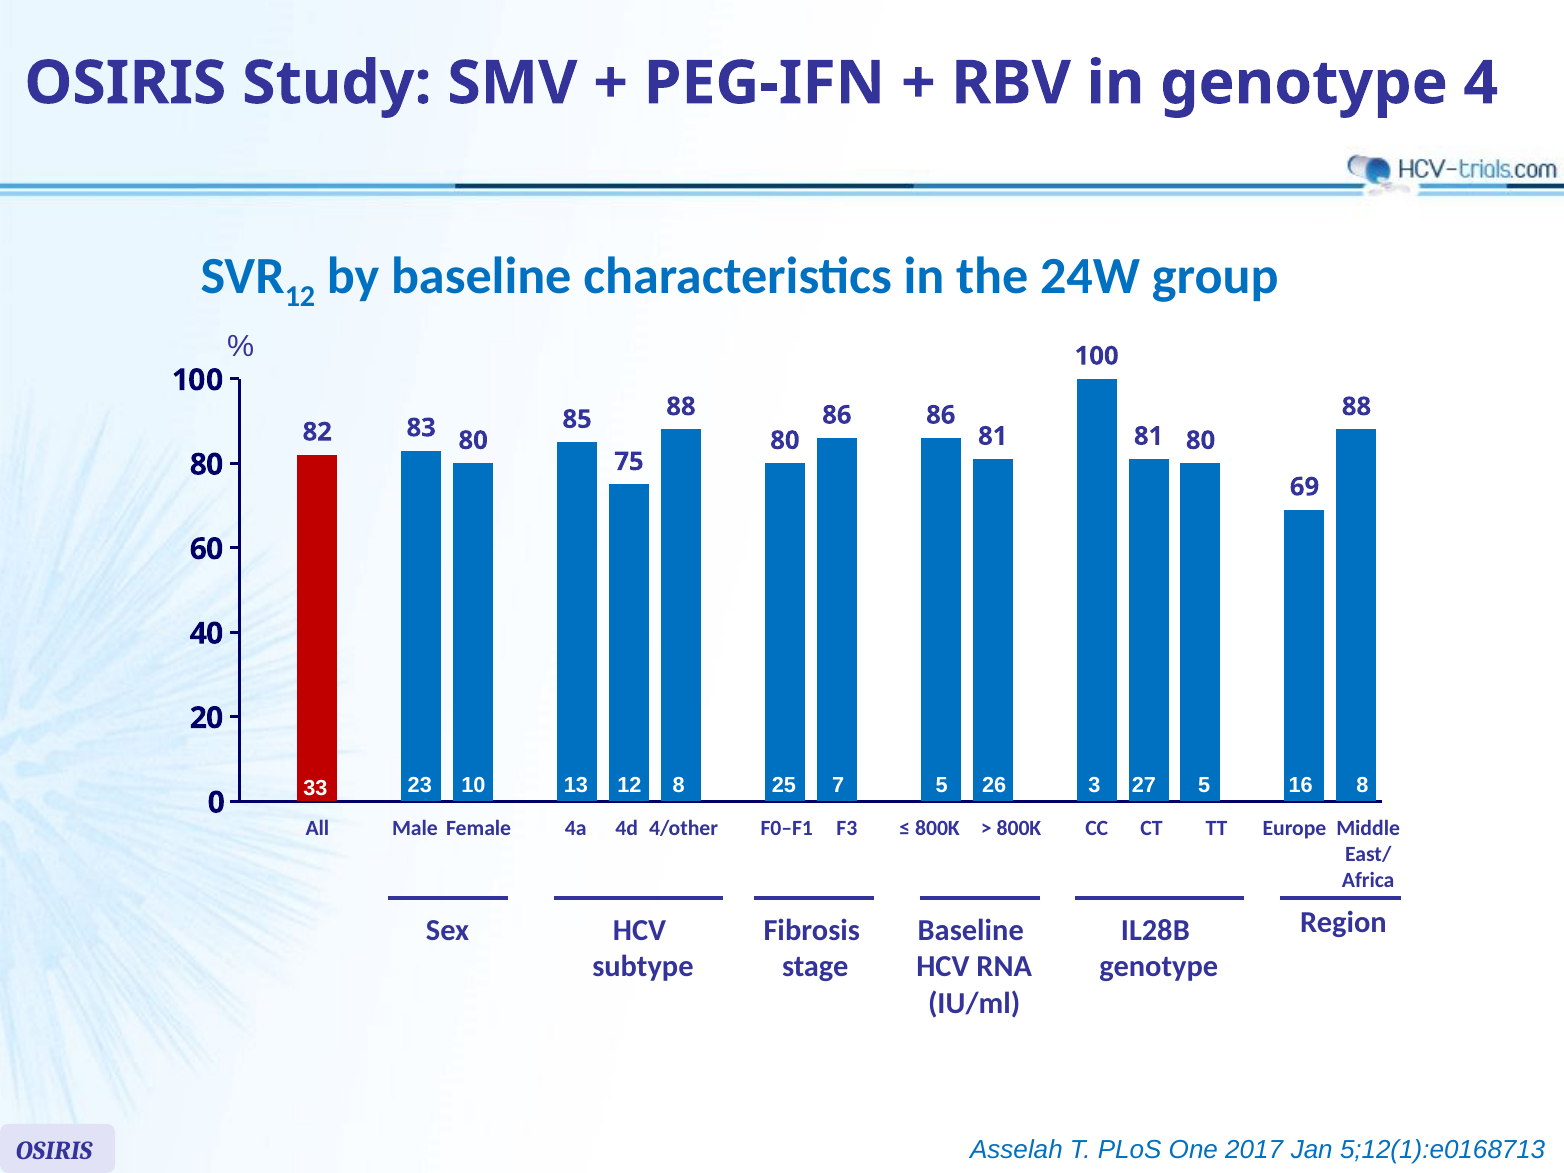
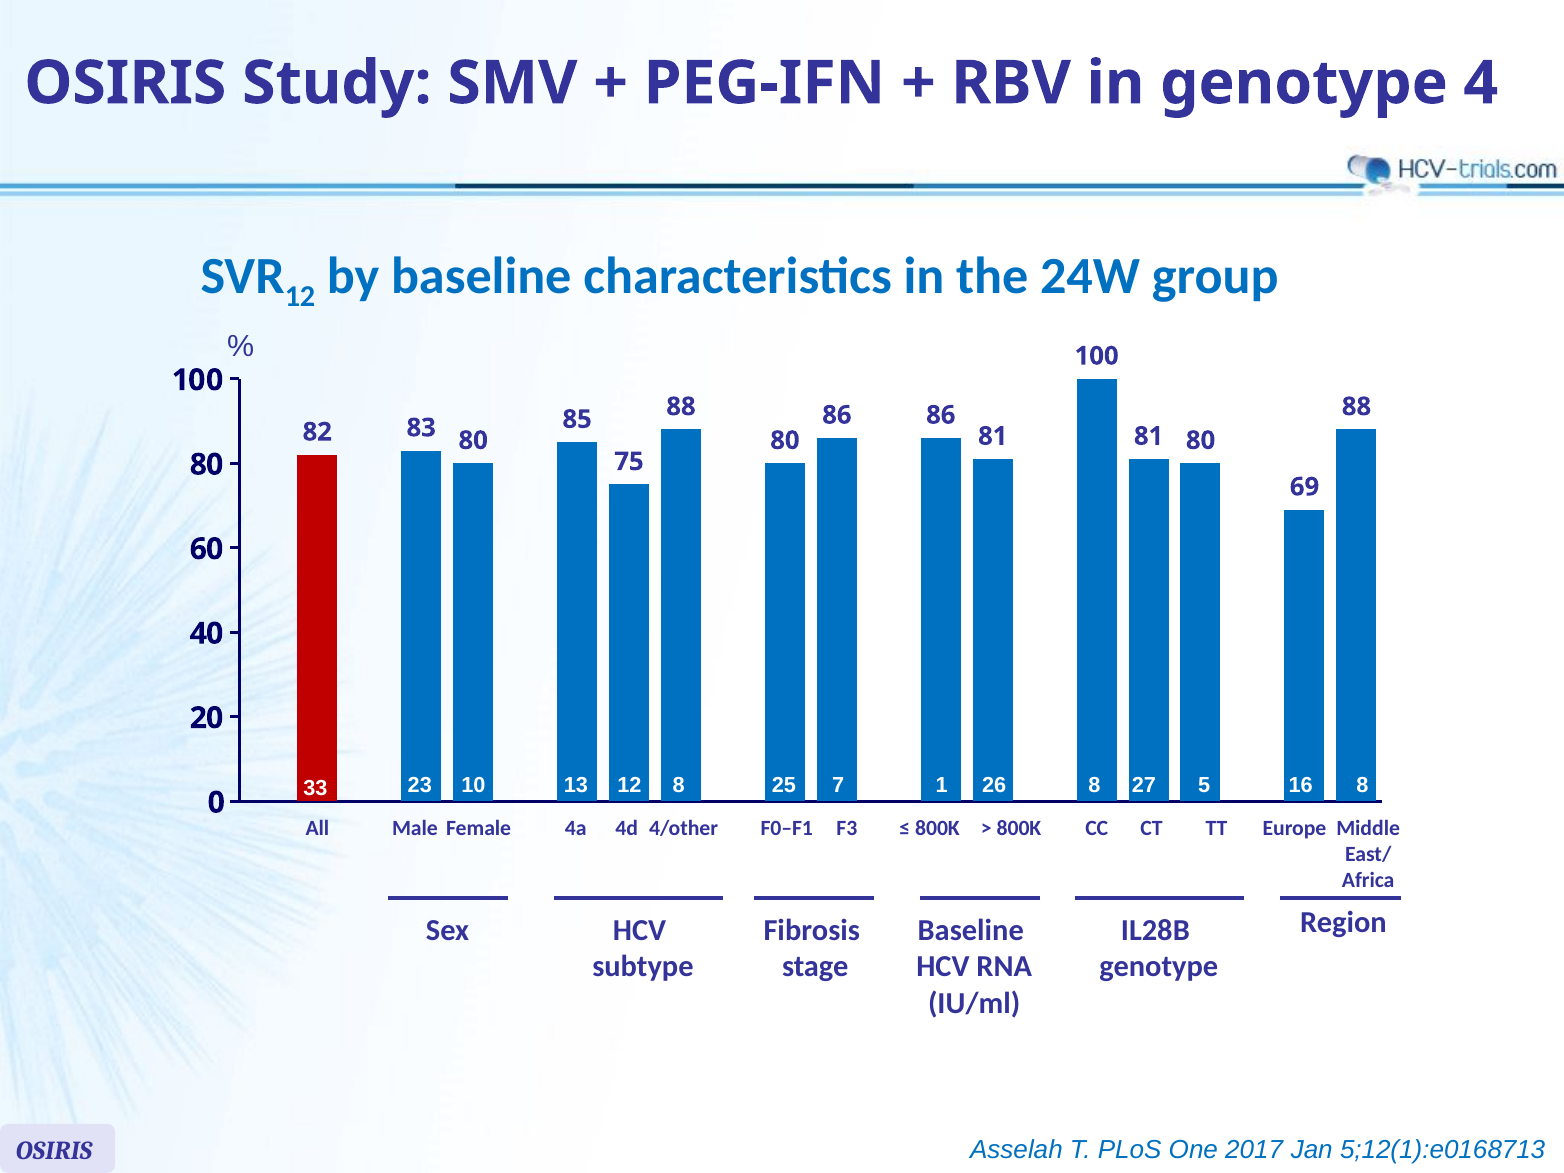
7 5: 5 -> 1 (942, 785)
26 3: 3 -> 8 (1094, 785)
